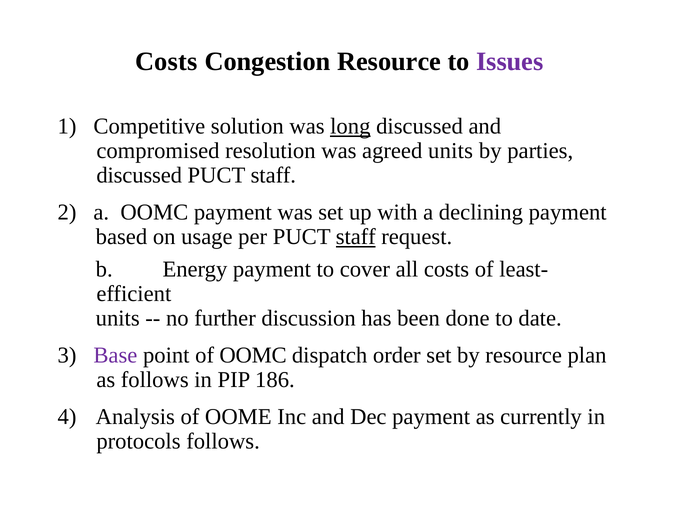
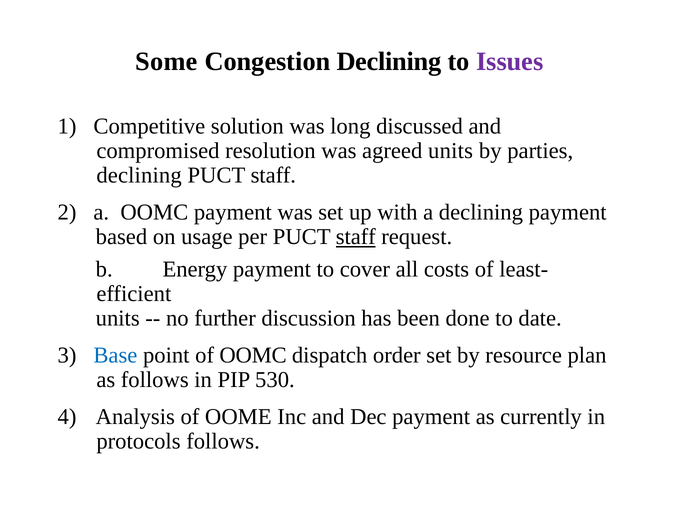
Costs: Costs -> Some (166, 61)
Congestion Resource: Resource -> Declining (389, 61)
long underline: present -> none (350, 126)
discussed: discussed -> declining (139, 175)
Base colour: purple -> blue (115, 355)
186: 186 -> 530 (275, 379)
